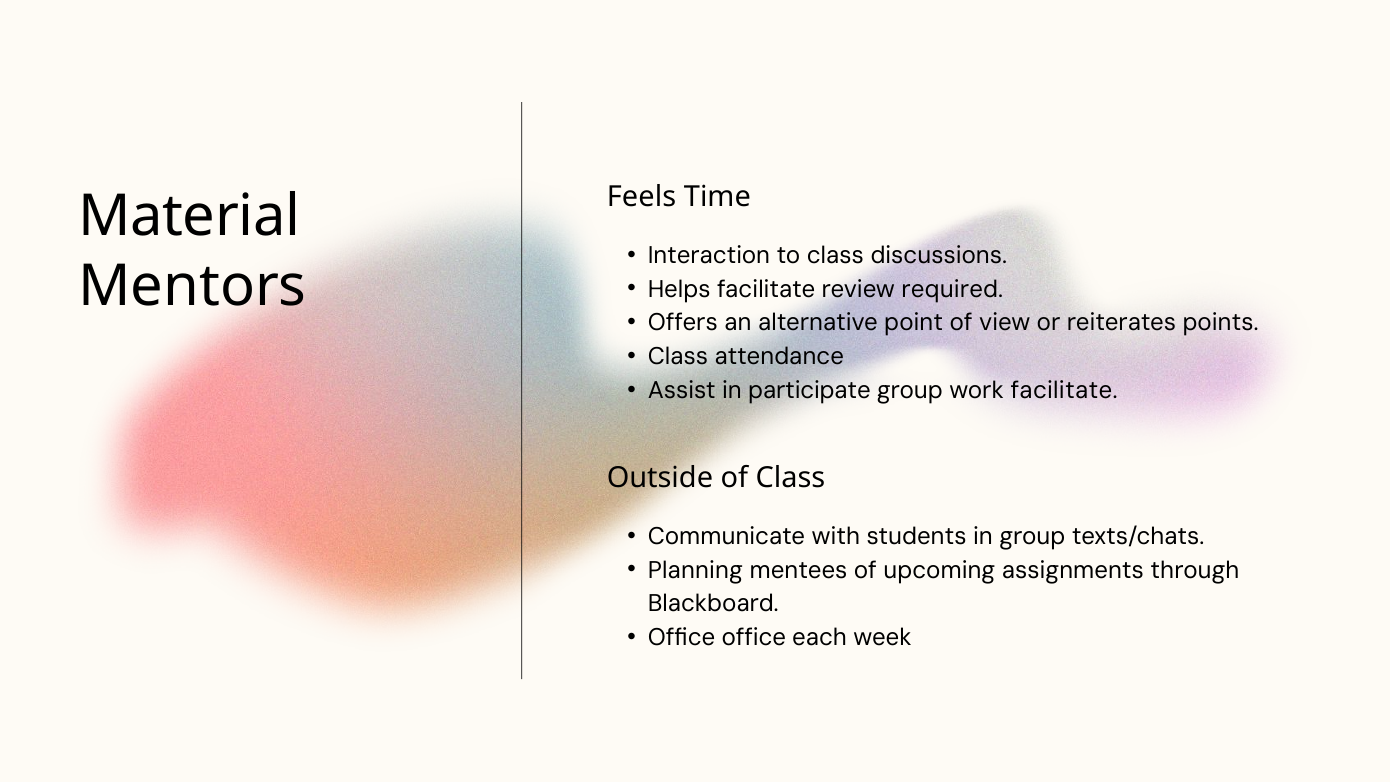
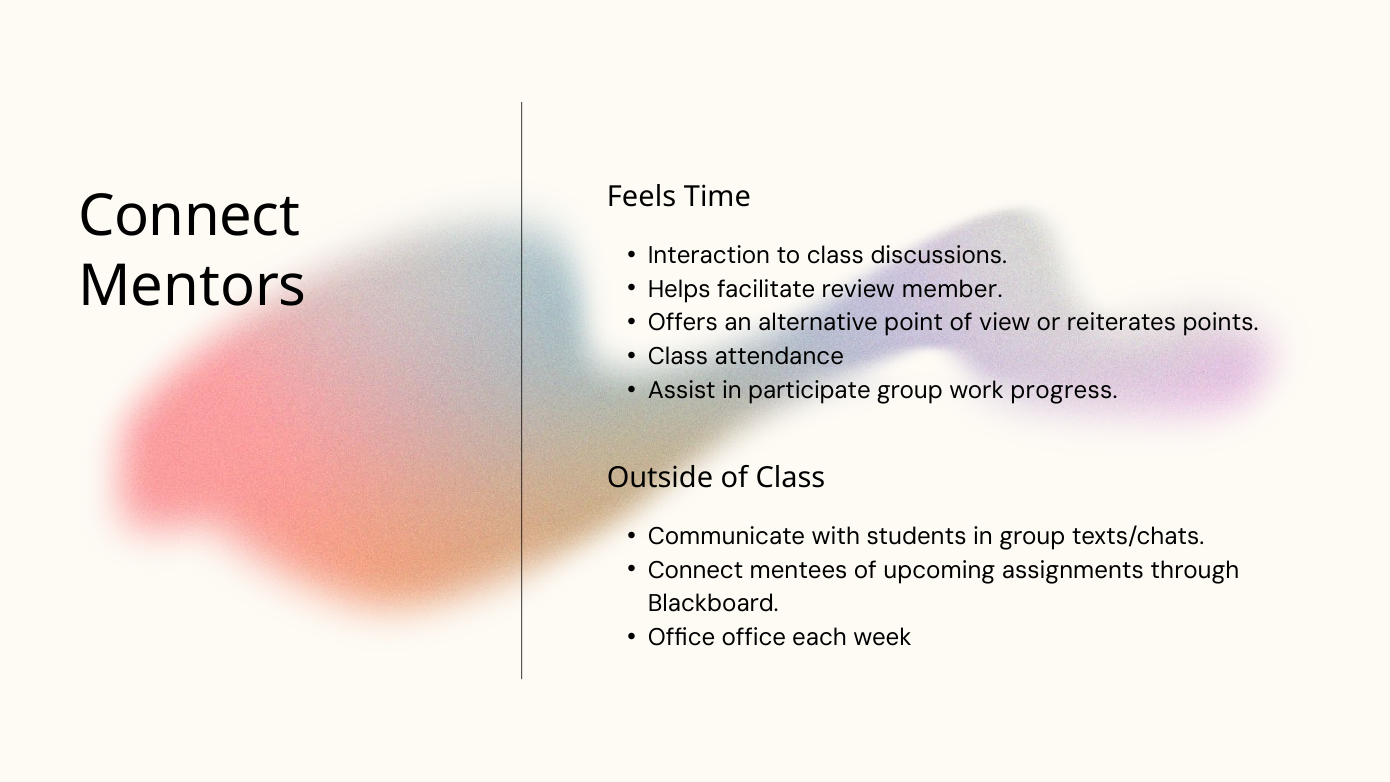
Material: Material -> Connect (189, 216)
required: required -> member (952, 289)
work facilitate: facilitate -> progress (1064, 390)
Planning: Planning -> Connect (696, 570)
